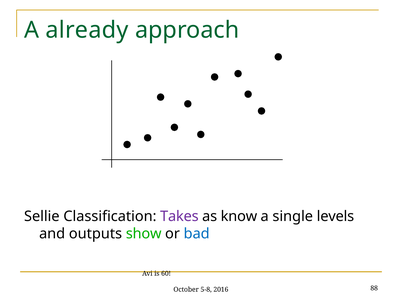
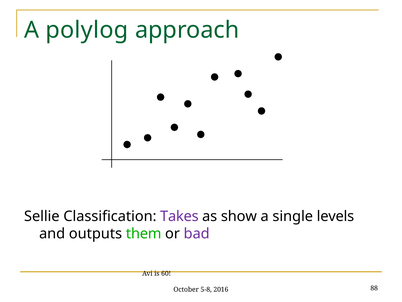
already: already -> polylog (87, 30)
know: know -> show (239, 216)
show: show -> them (144, 233)
bad colour: blue -> purple (197, 233)
